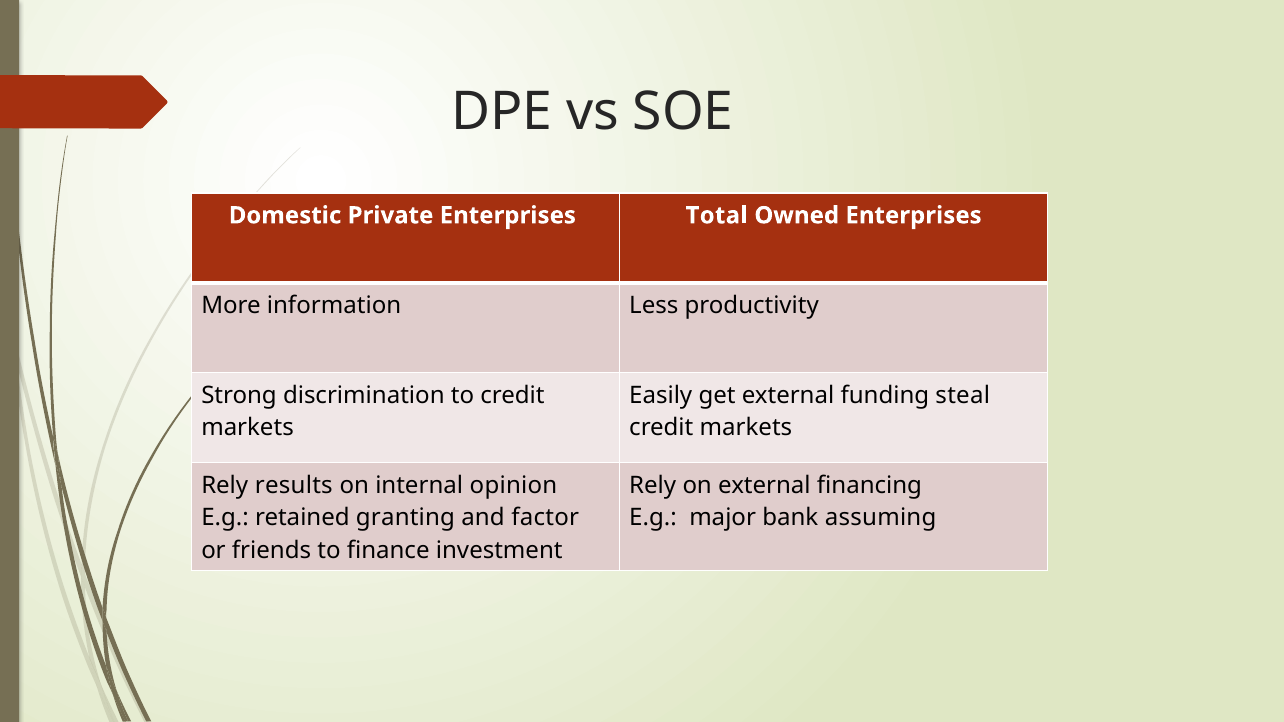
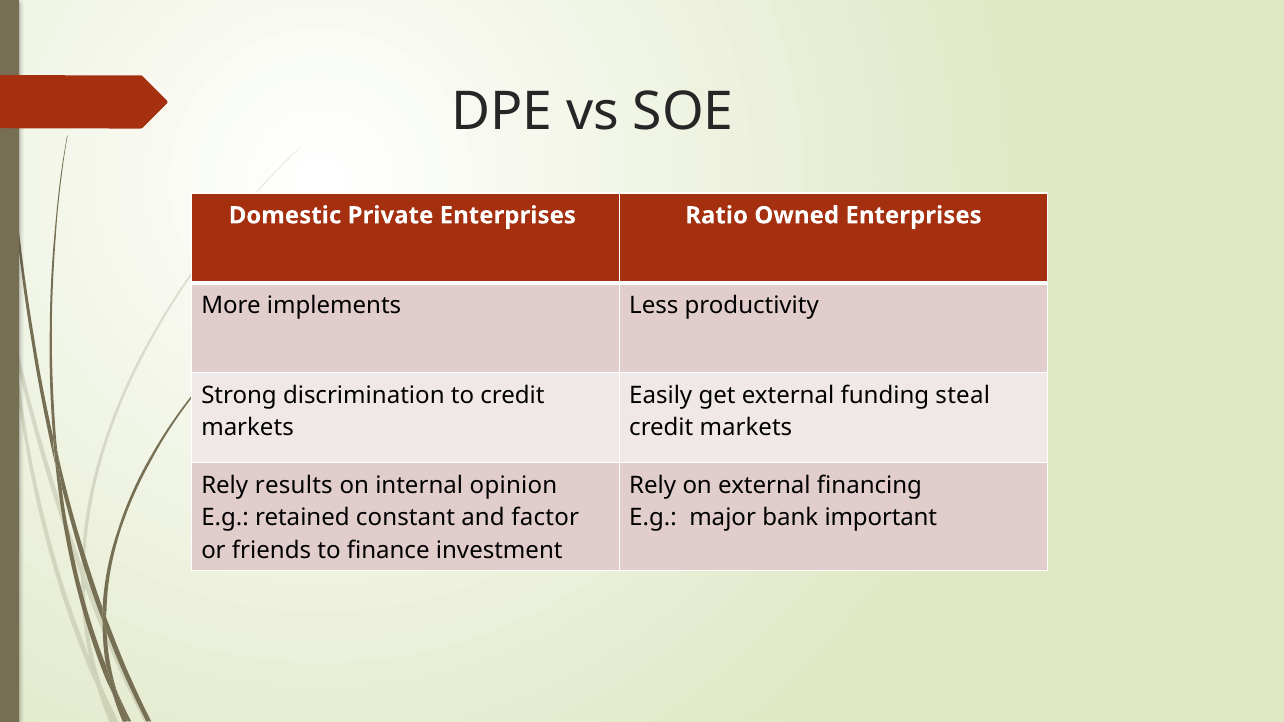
Total: Total -> Ratio (717, 216)
information: information -> implements (334, 305)
granting: granting -> constant (405, 518)
assuming: assuming -> important (881, 518)
